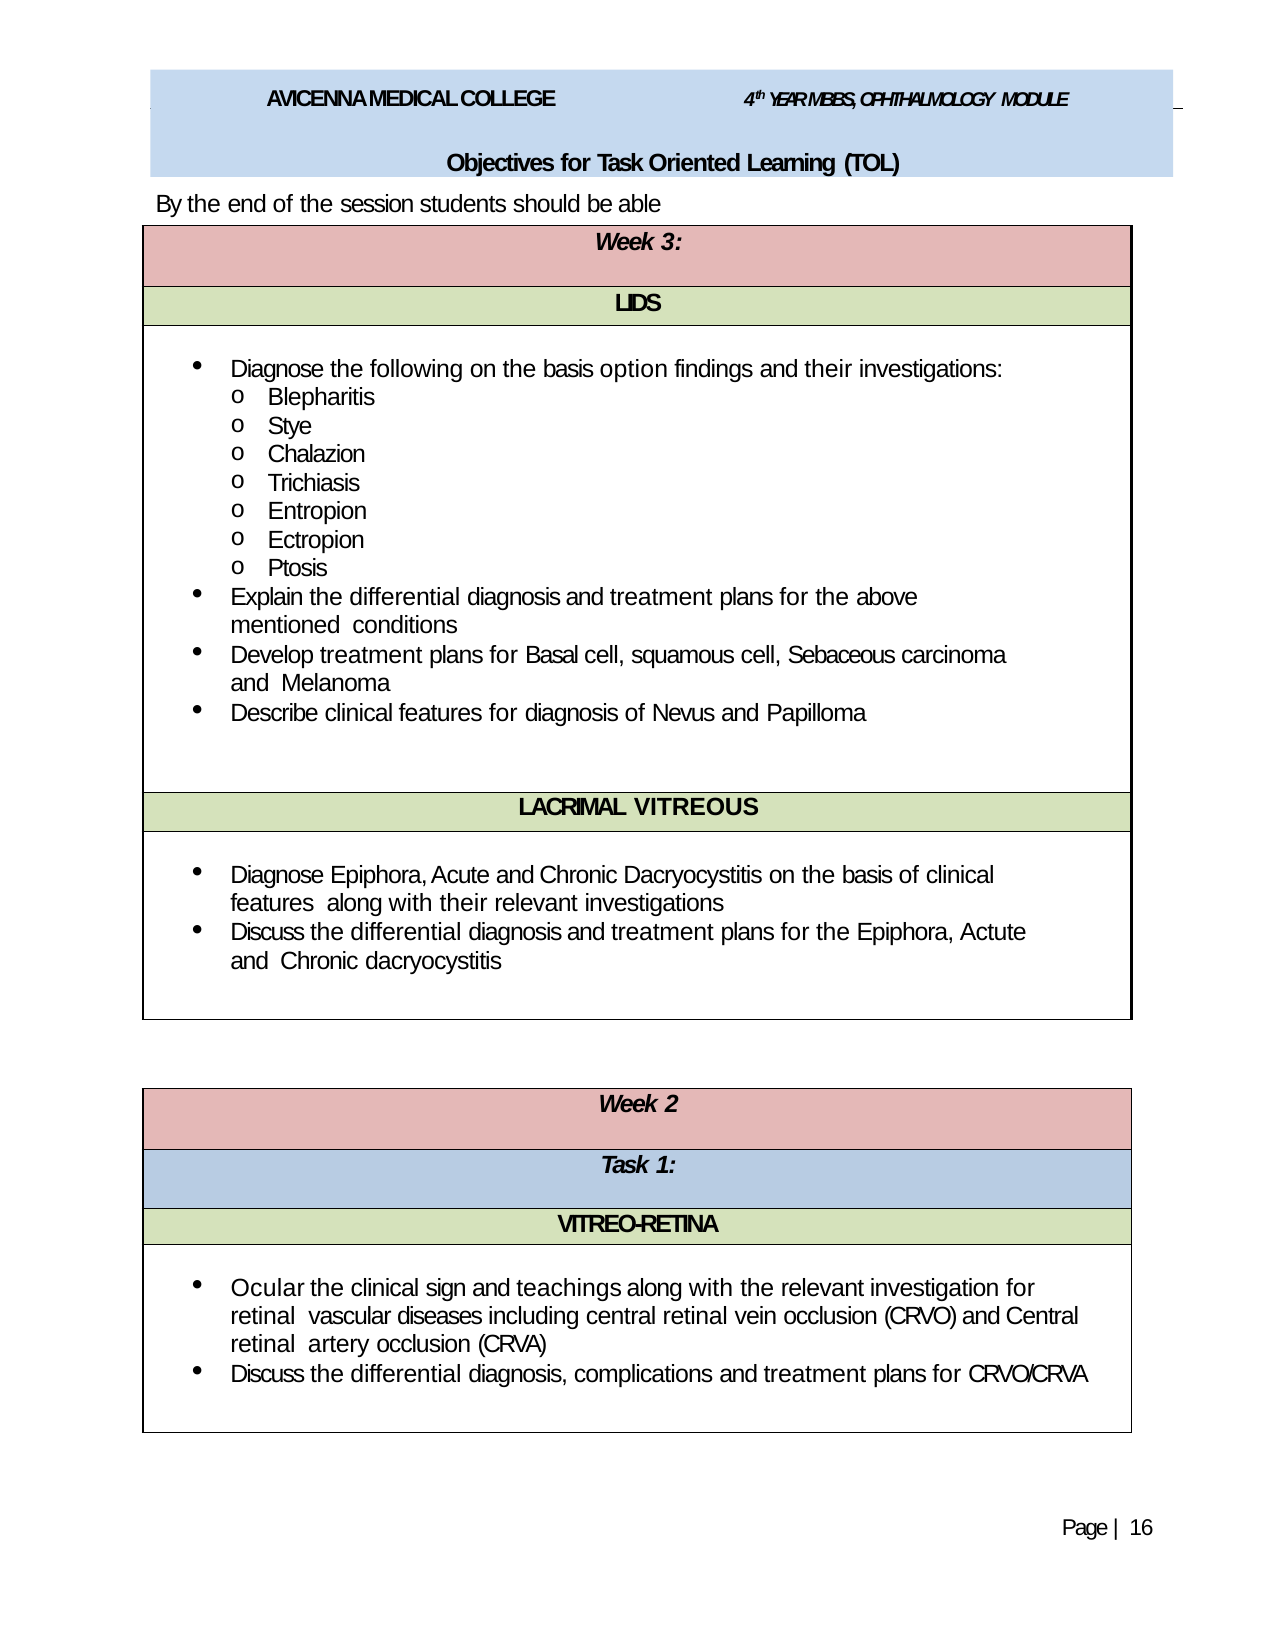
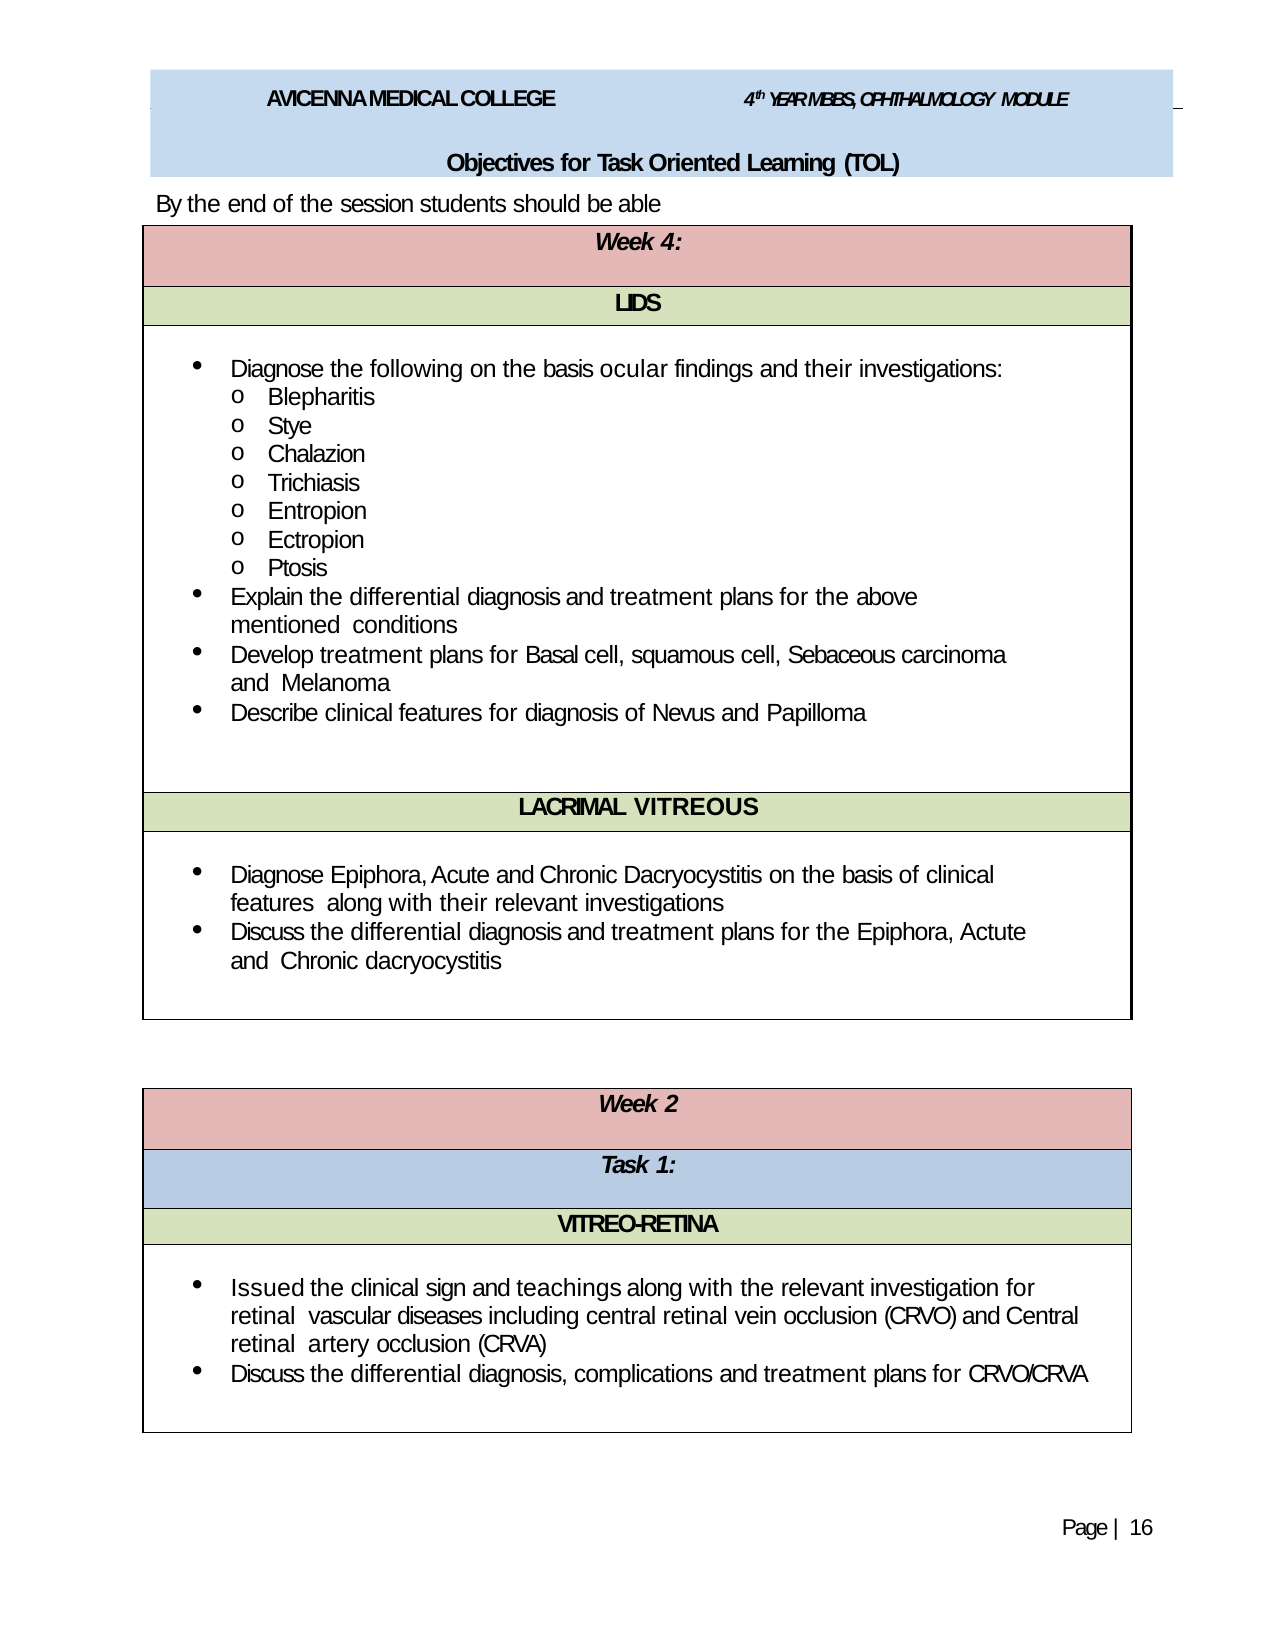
3: 3 -> 4 (672, 242)
option: option -> ocular (634, 369)
Ocular: Ocular -> Issued (268, 1288)
